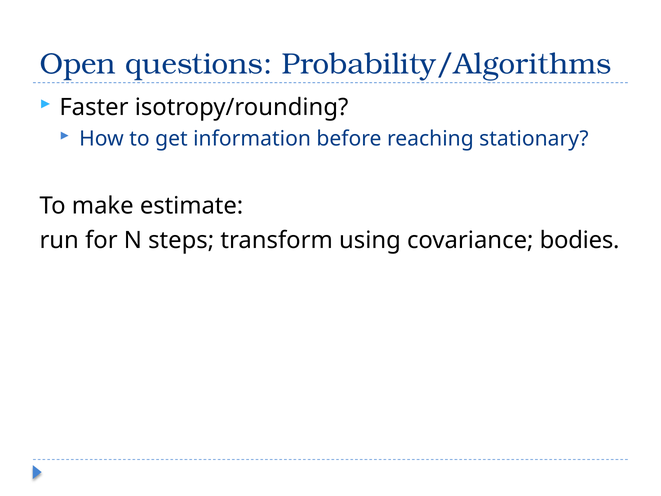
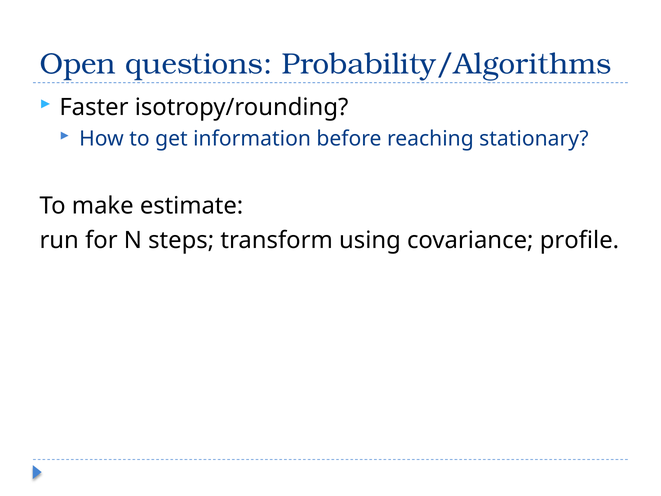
bodies: bodies -> profile (579, 240)
